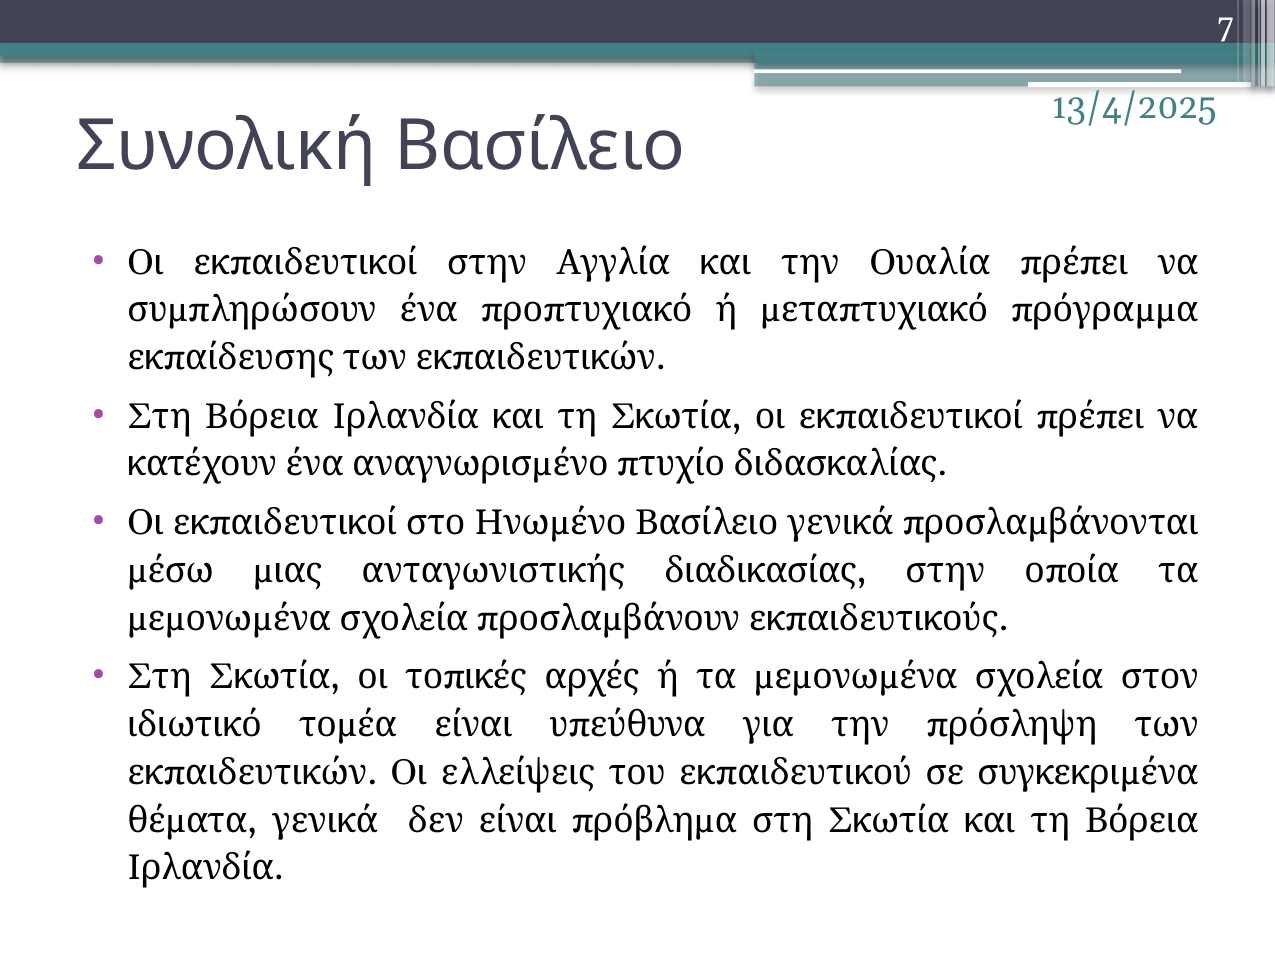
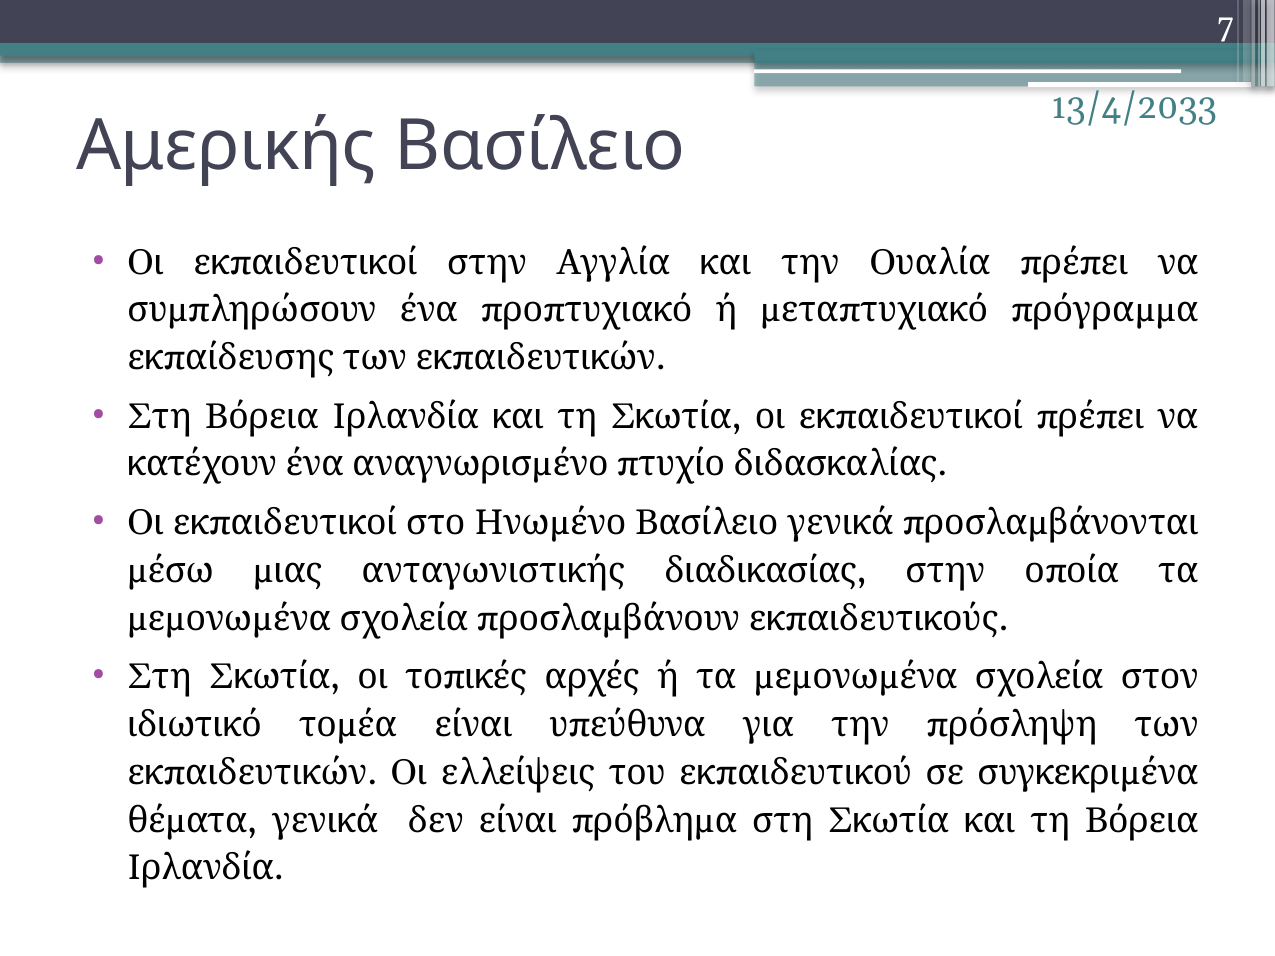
13/4/2025: 13/4/2025 -> 13/4/2033 (1134, 106)
Συνολική: Συνολική -> Αμερικής (226, 146)
